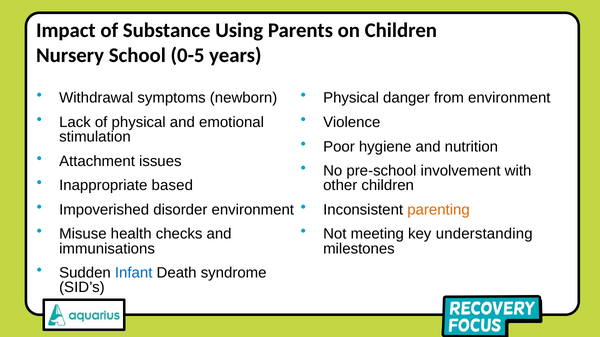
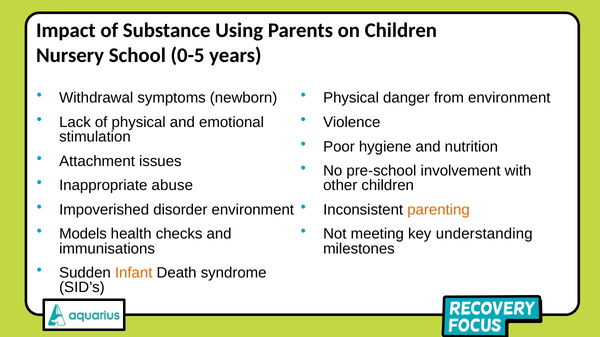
based: based -> abuse (172, 186)
Misuse: Misuse -> Models (83, 234)
Infant colour: blue -> orange (134, 273)
